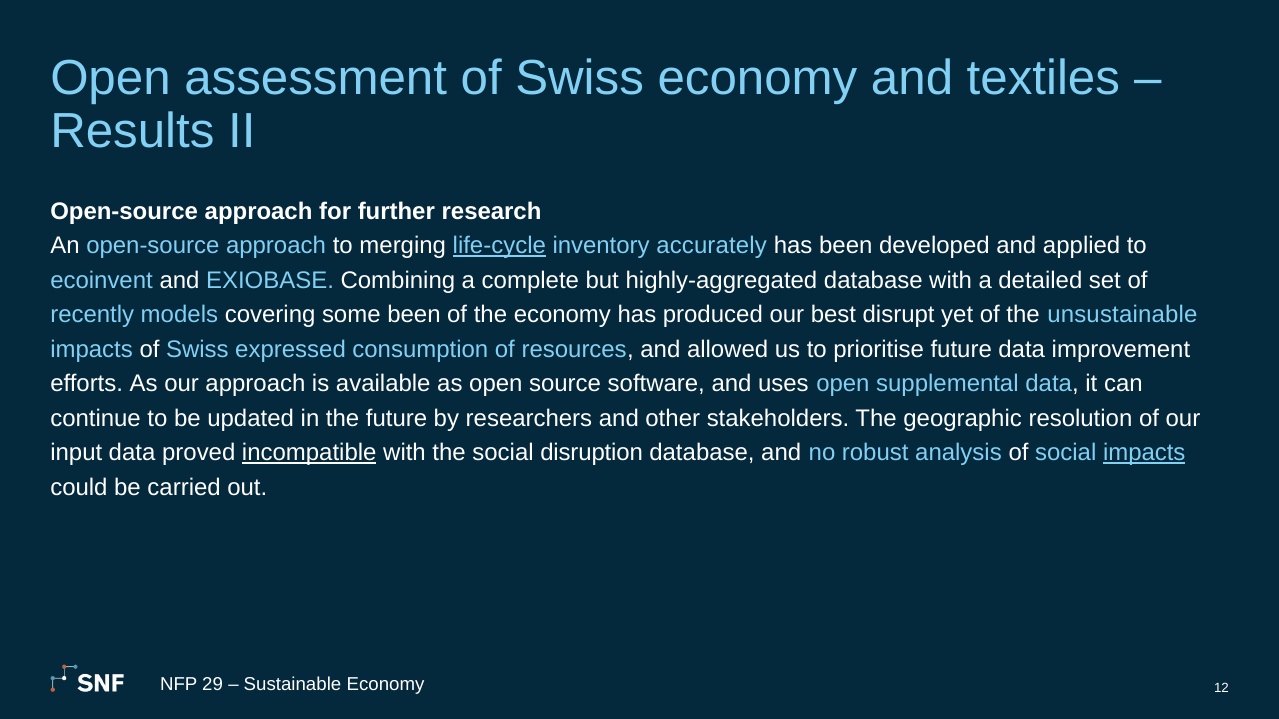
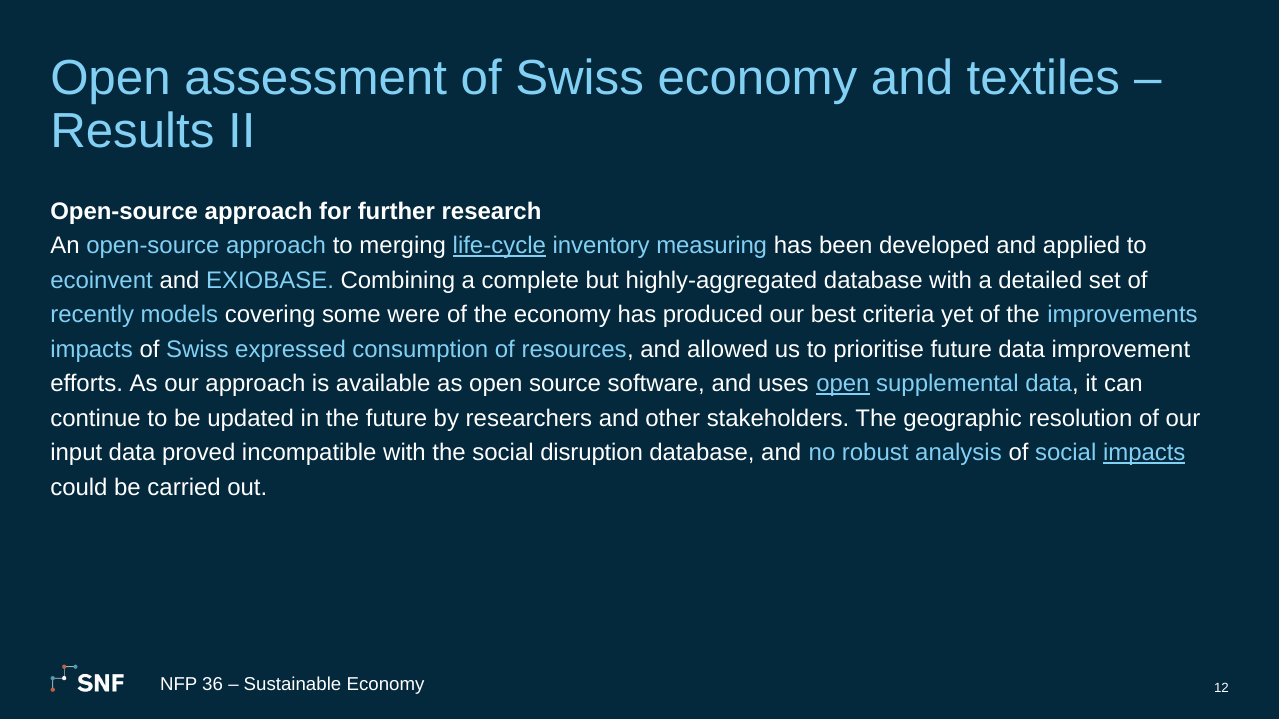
accurately: accurately -> measuring (712, 246)
some been: been -> were (414, 315)
disrupt: disrupt -> criteria (899, 315)
unsustainable: unsustainable -> improvements (1122, 315)
open underline: none -> present (843, 384)
incompatible underline: present -> none (309, 453)
29: 29 -> 36 (213, 684)
